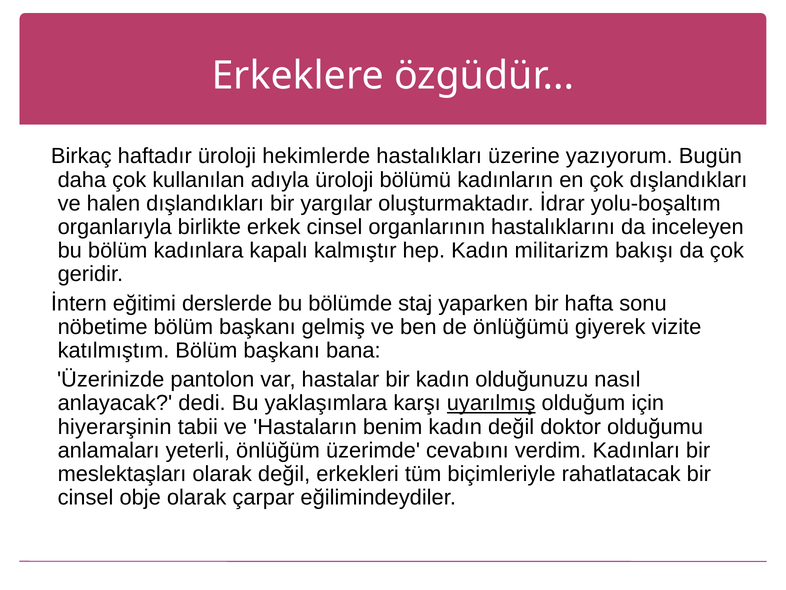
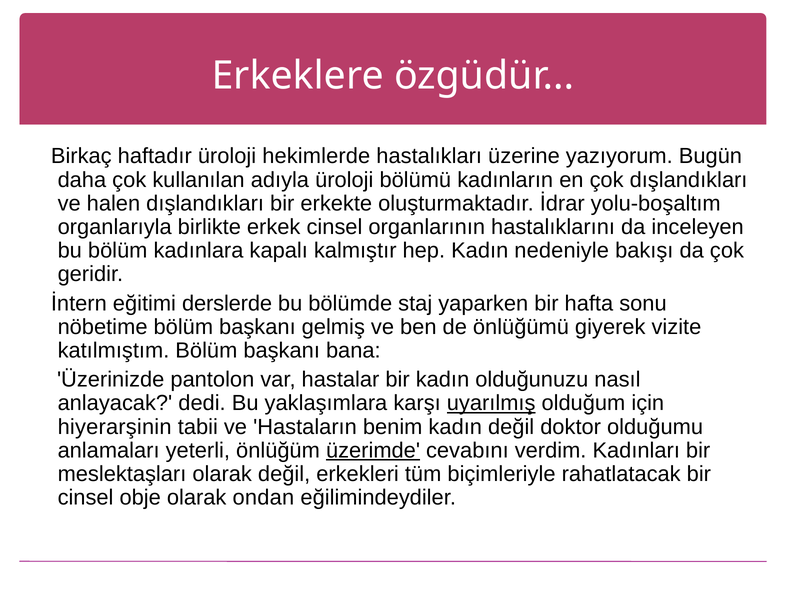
yargılar: yargılar -> erkekte (336, 203)
militarizm: militarizm -> nedeniyle (562, 250)
üzerimde underline: none -> present (373, 450)
çarpar: çarpar -> ondan (263, 497)
